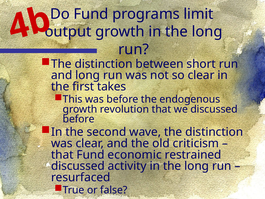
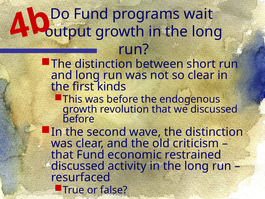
limit: limit -> wait (198, 14)
takes: takes -> kinds (112, 86)
